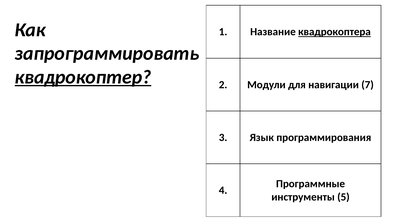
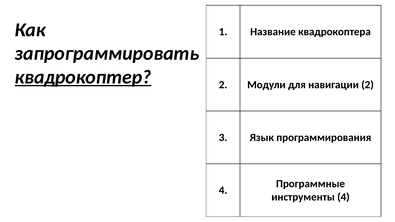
квадрокоптера underline: present -> none (334, 32)
навигации 7: 7 -> 2 (368, 85)
инструменты 5: 5 -> 4 (343, 197)
